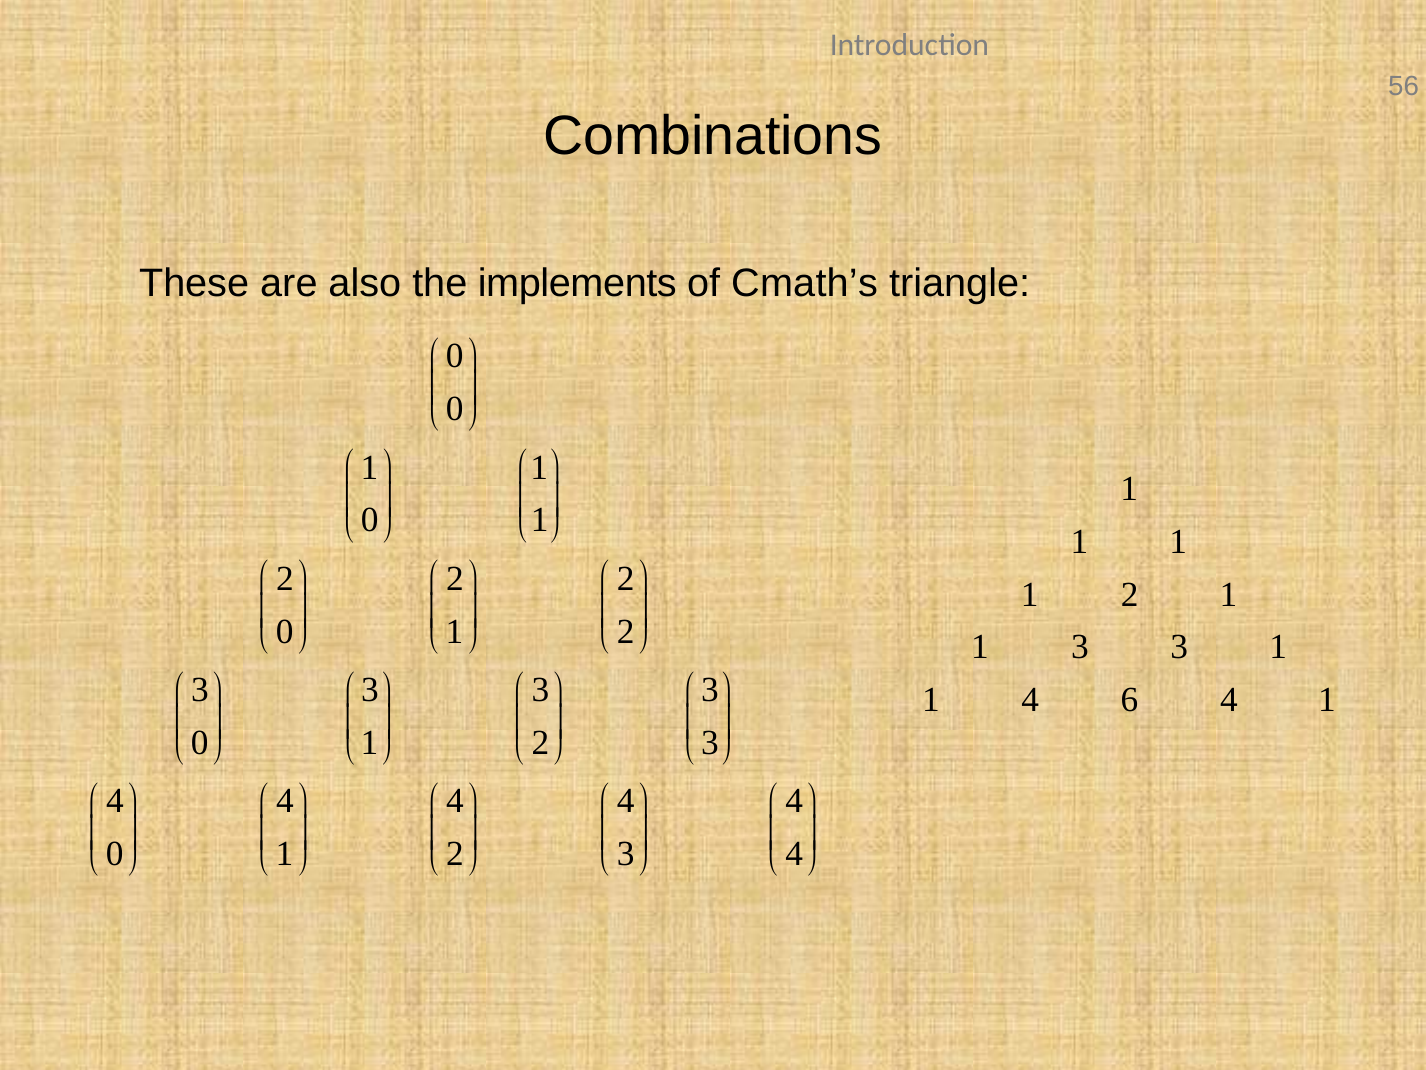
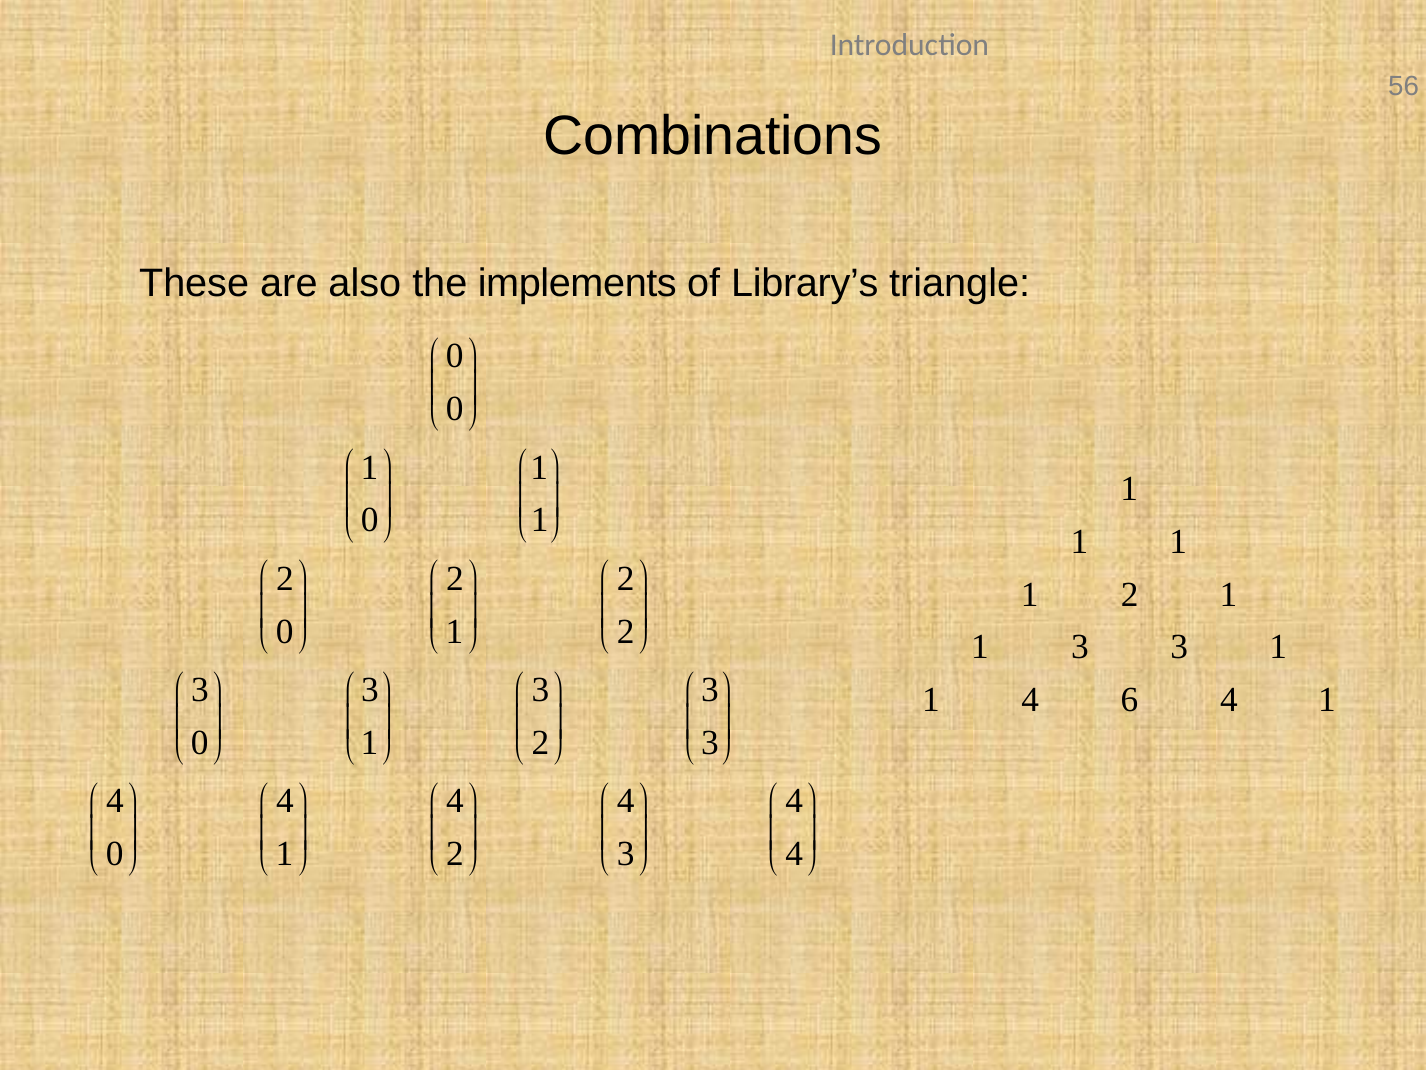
Cmath’s: Cmath’s -> Library’s (805, 283)
